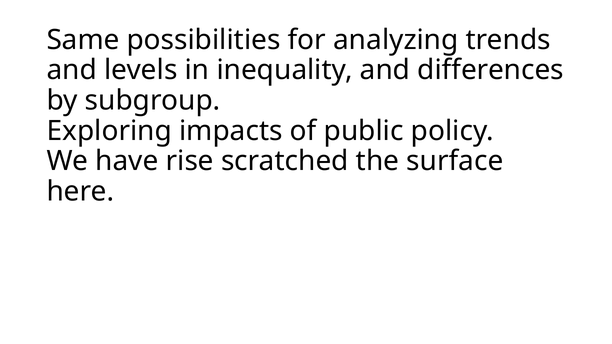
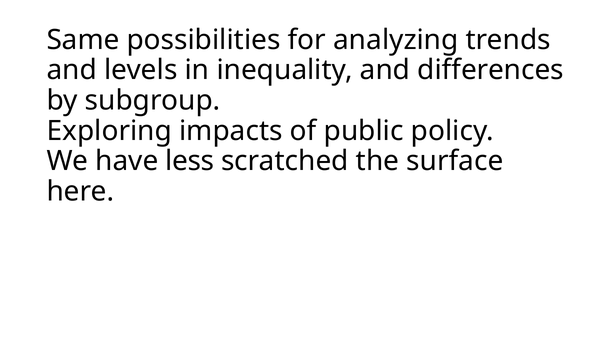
rise: rise -> less (190, 161)
